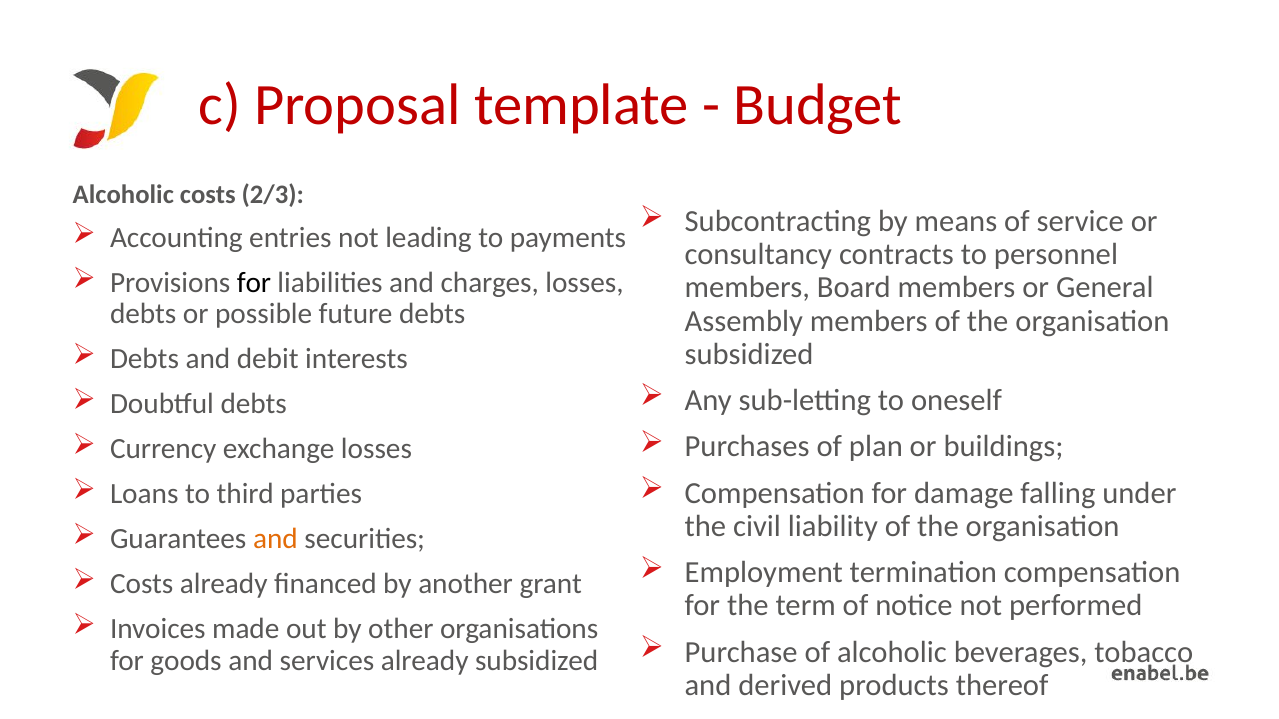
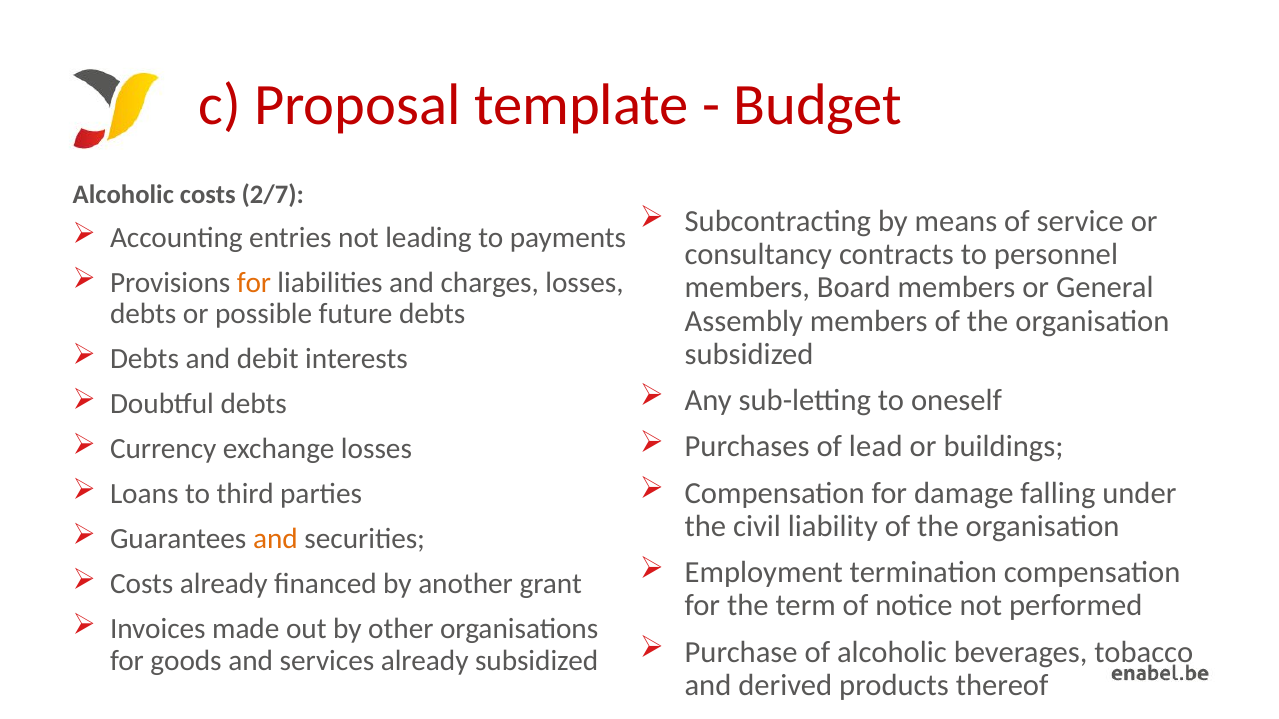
2/3: 2/3 -> 2/7 (273, 194)
for colour: black -> orange (254, 283)
plan: plan -> lead (876, 447)
